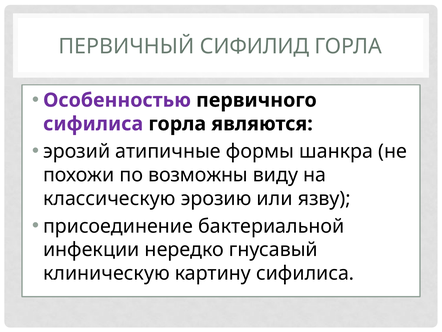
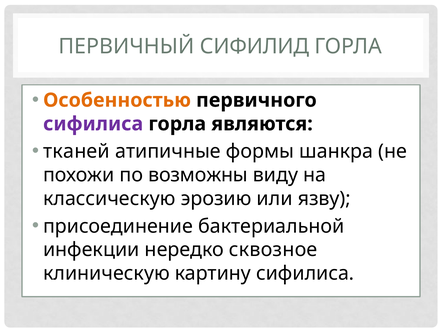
Особенностью colour: purple -> orange (117, 100)
эрозий: эрозий -> тканей (77, 151)
гнусавый: гнусавый -> сквозное (273, 249)
